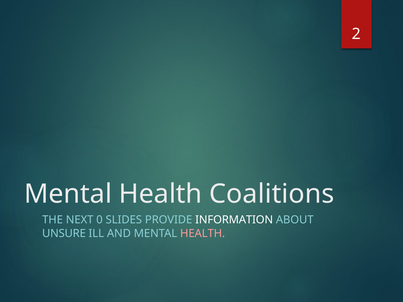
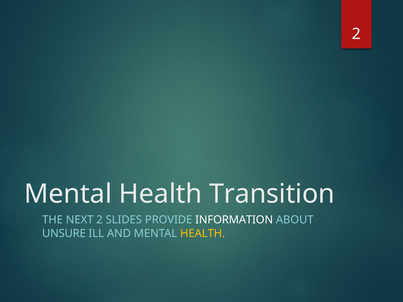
Coalitions: Coalitions -> Transition (272, 194)
NEXT 0: 0 -> 2 (100, 220)
HEALTH colour: pink -> yellow (203, 234)
